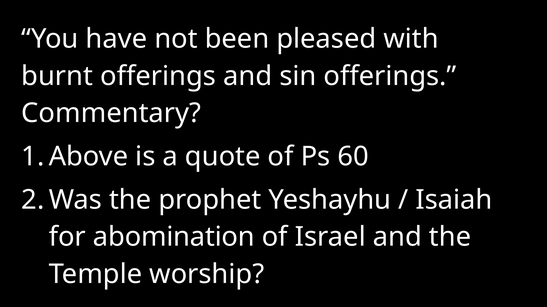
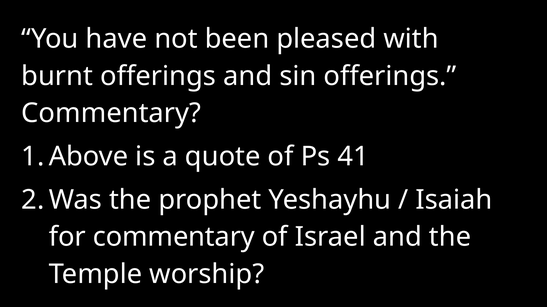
60: 60 -> 41 (353, 157)
for abomination: abomination -> commentary (174, 238)
